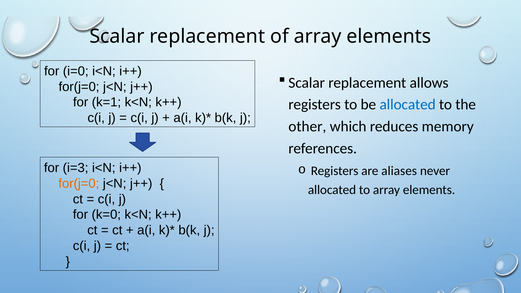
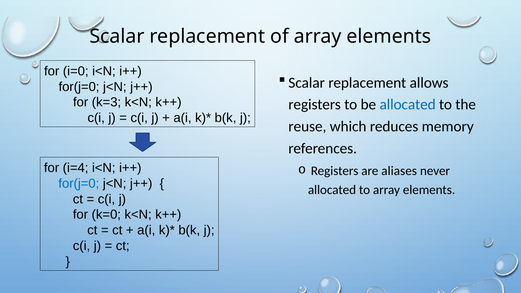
k=1: k=1 -> k=3 (106, 102)
other: other -> reuse (307, 126)
i=3: i=3 -> i=4 (76, 168)
for(j=0 colour: orange -> blue (79, 183)
